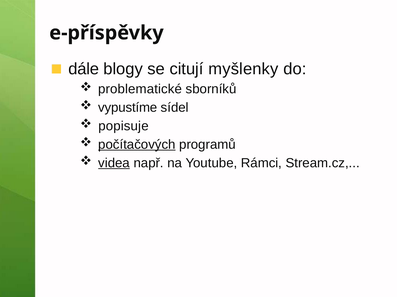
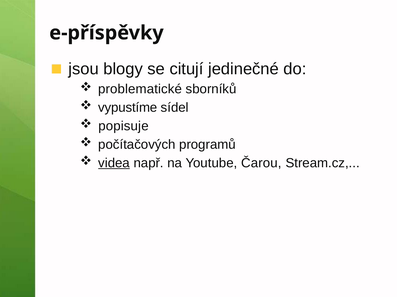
dále: dále -> jsou (84, 69)
myšlenky: myšlenky -> jedinečné (243, 69)
počítačových underline: present -> none (137, 145)
Rámci: Rámci -> Čarou (261, 163)
